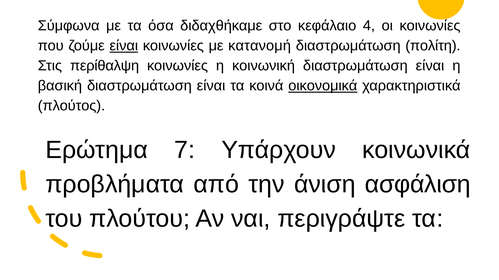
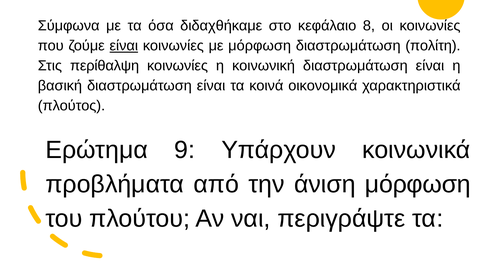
4: 4 -> 8 (369, 26)
με κατανομή: κατανομή -> μόρφωση (260, 46)
οικονομικά underline: present -> none (323, 86)
7: 7 -> 9 (185, 150)
άνιση ασφάλιση: ασφάλιση -> μόρφωση (418, 185)
